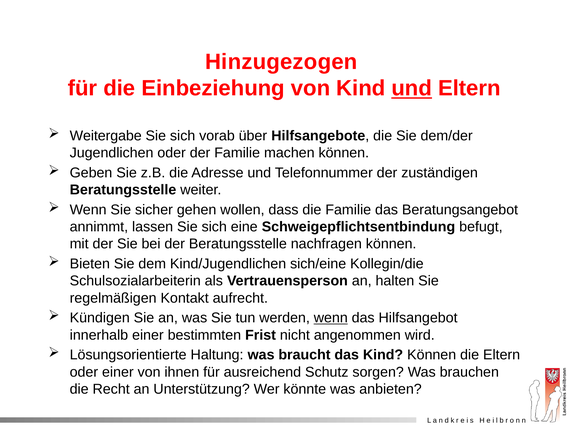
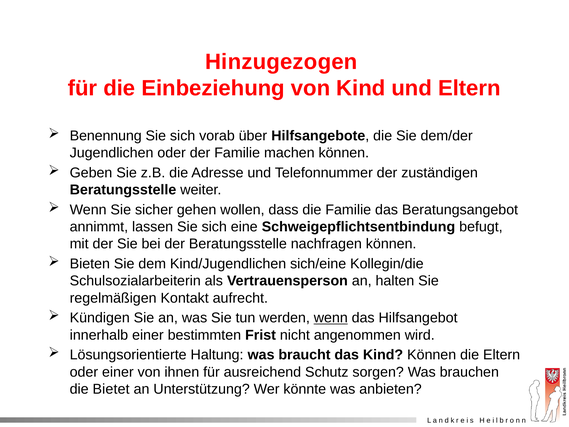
und underline: present -> none (412, 88)
Weitergabe: Weitergabe -> Benennung (106, 136)
Recht: Recht -> Bietet (111, 389)
